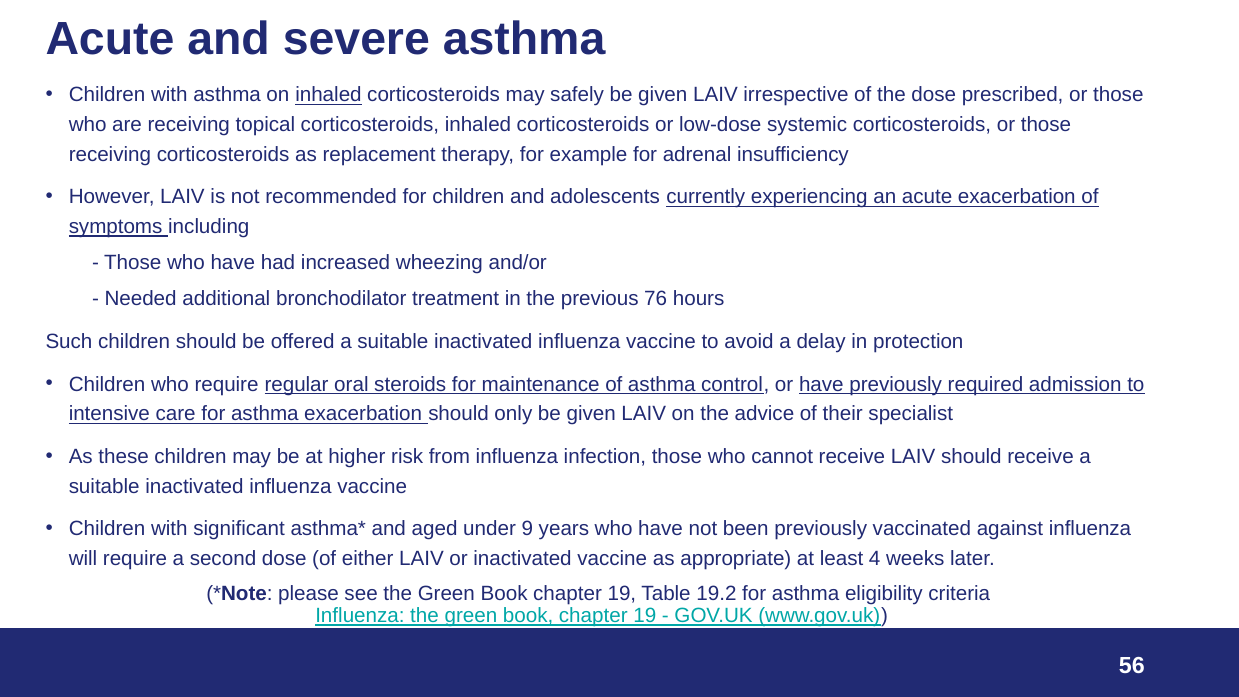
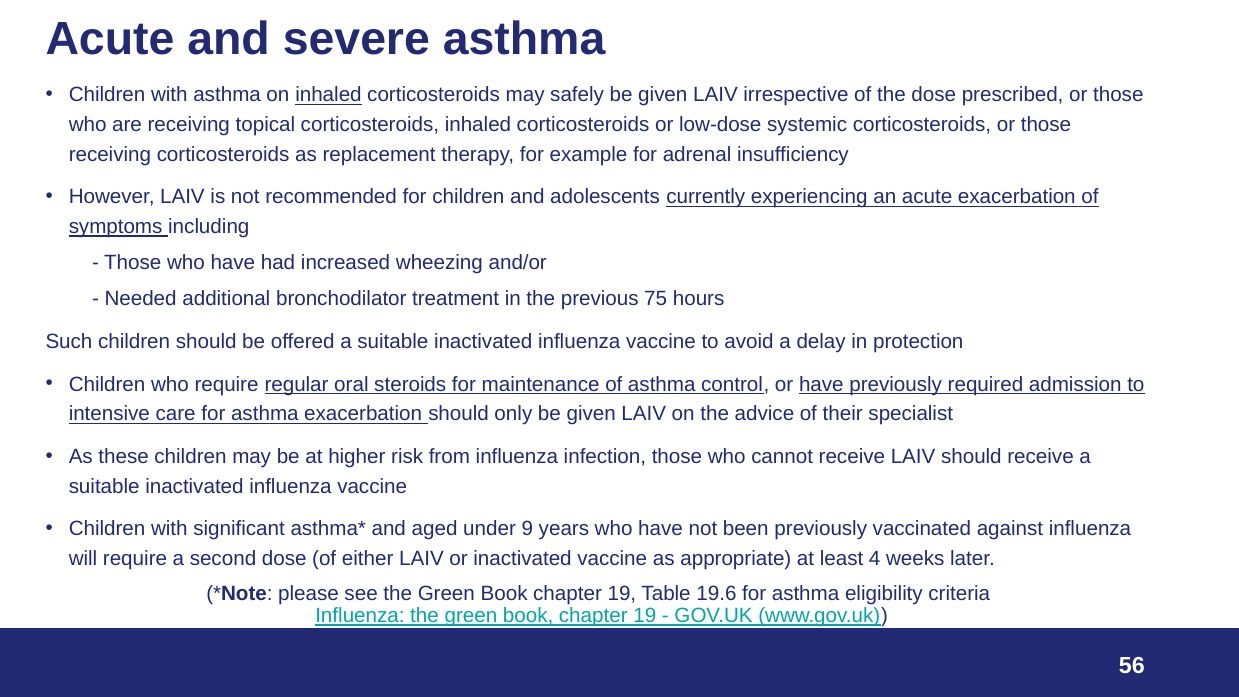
76: 76 -> 75 (656, 299)
19.2: 19.2 -> 19.6 (716, 594)
